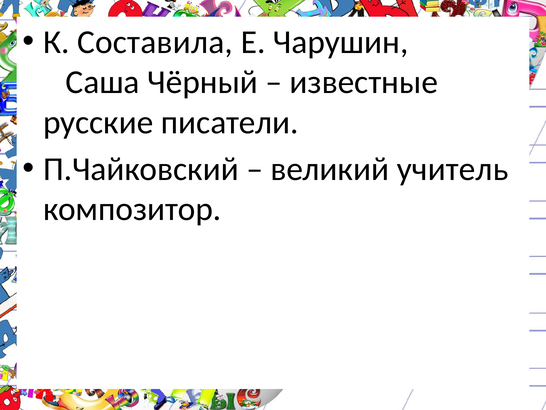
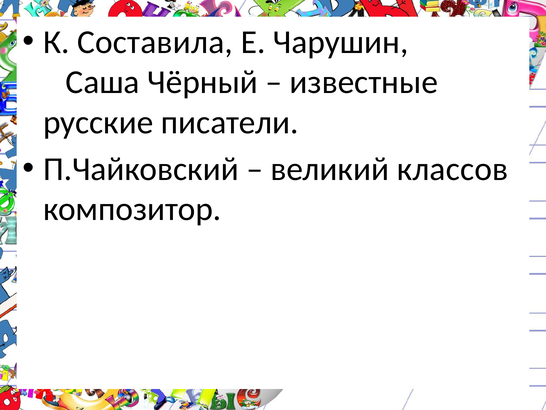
учитель: учитель -> классов (453, 169)
